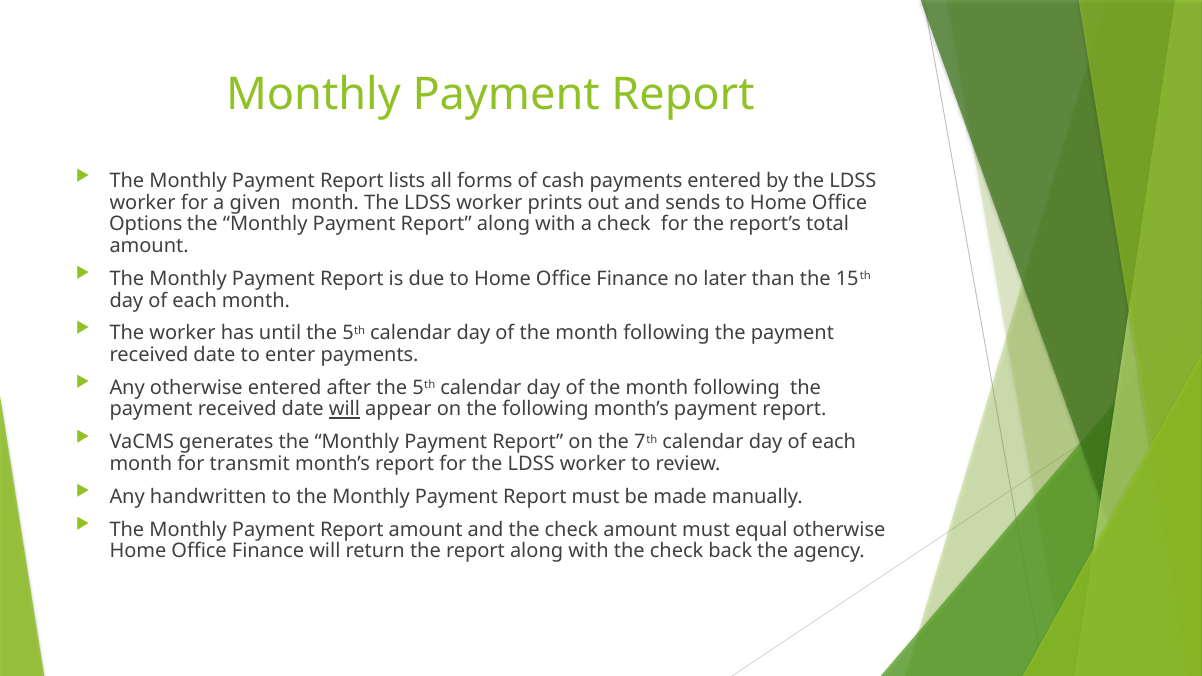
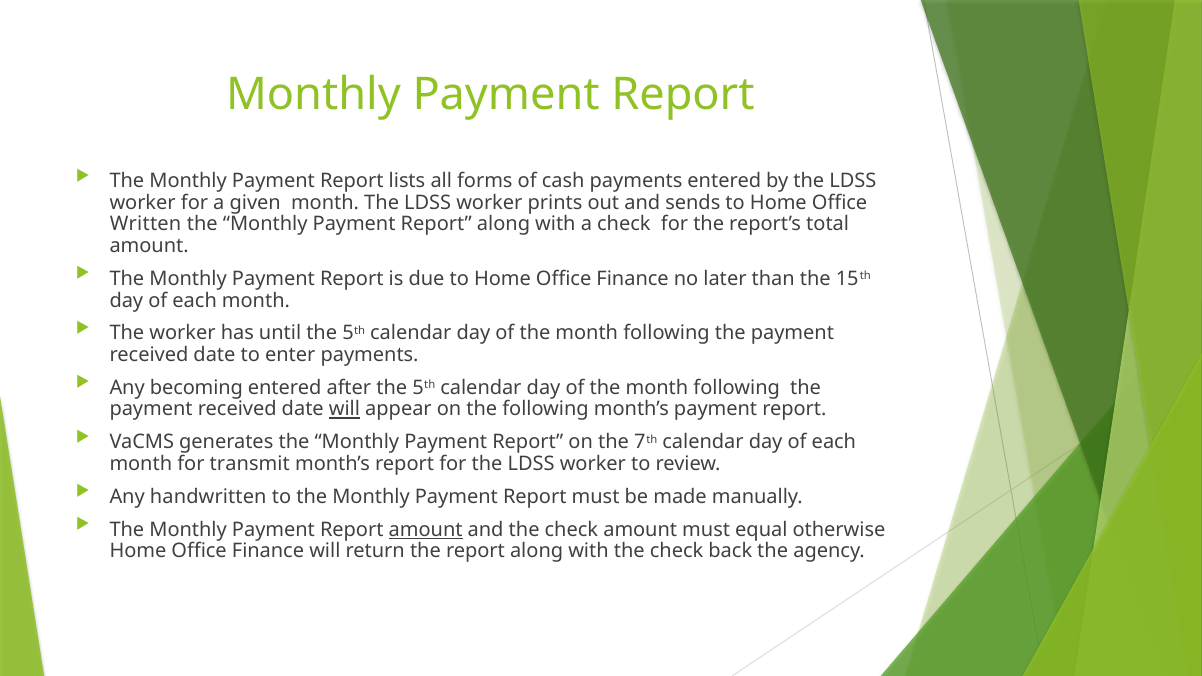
Options: Options -> Written (146, 224)
Any otherwise: otherwise -> becoming (196, 388)
amount underline: none -> present (426, 530)
